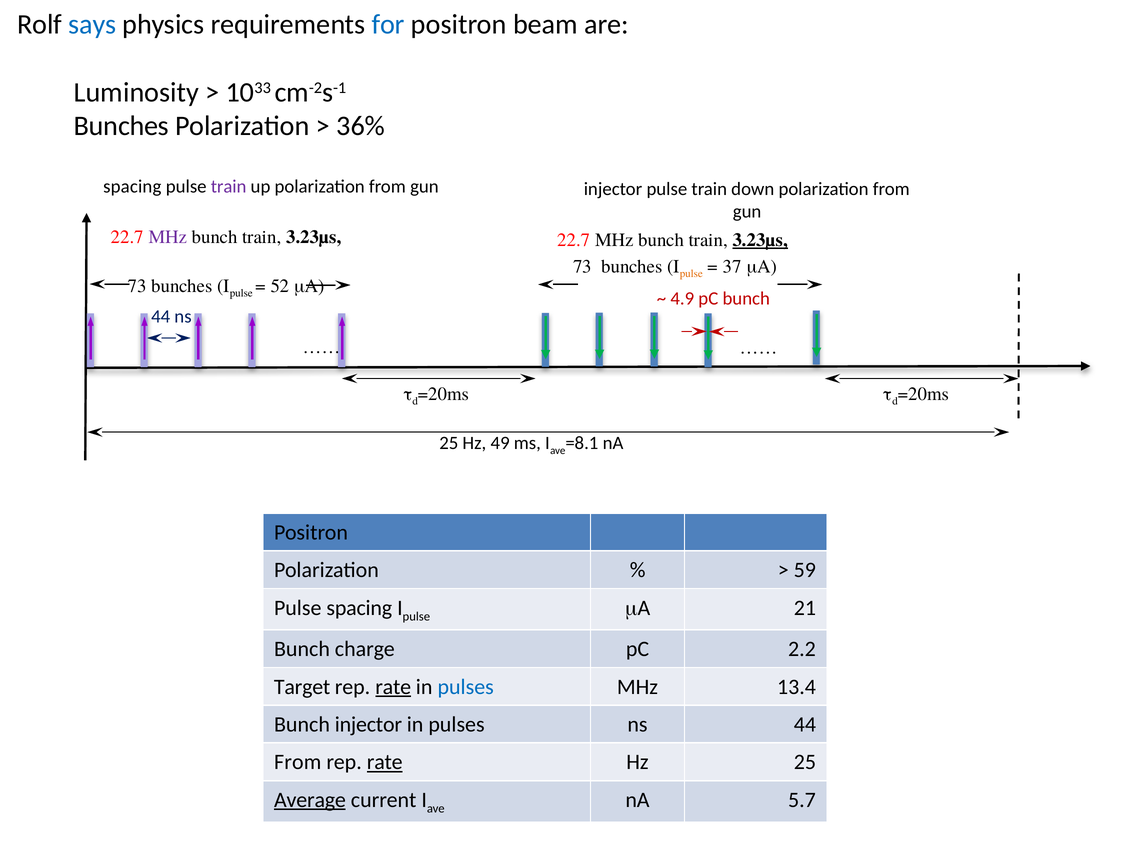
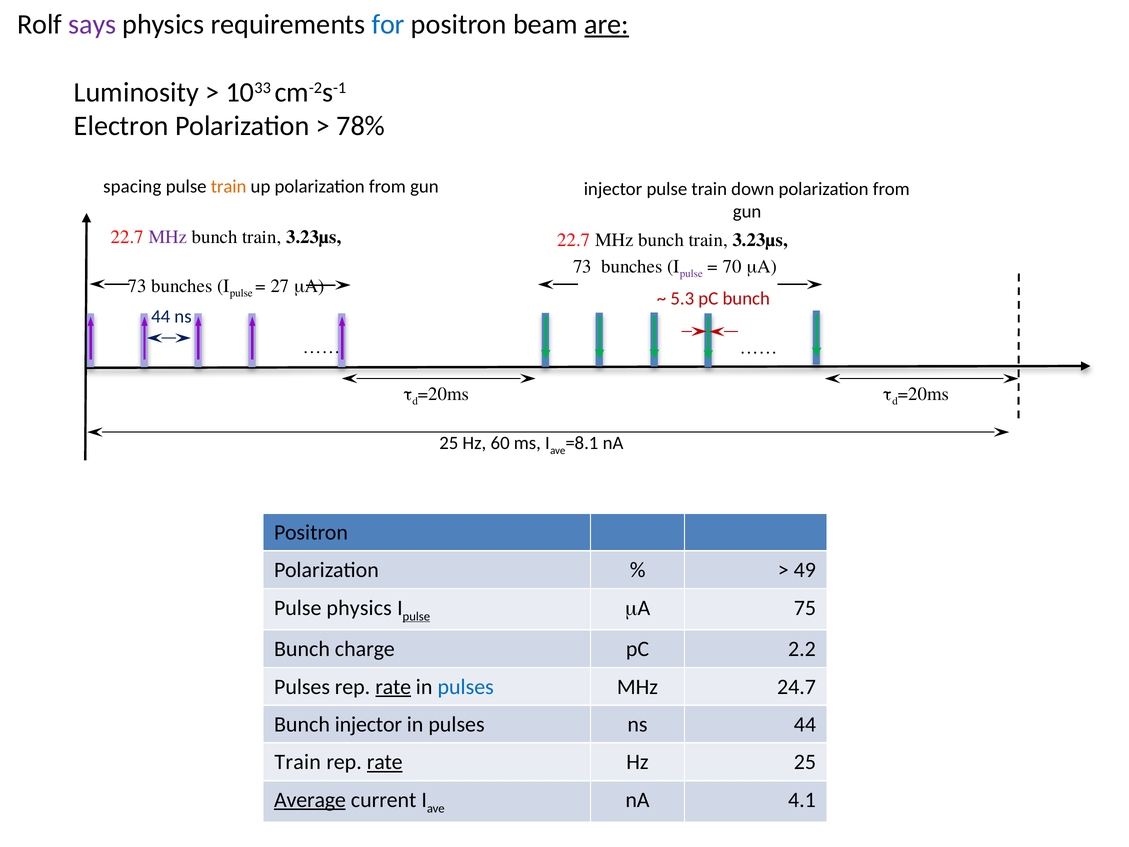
says colour: blue -> purple (92, 24)
are underline: none -> present (607, 24)
Bunches: Bunches -> Electron (121, 126)
36%: 36% -> 78% (361, 126)
train colour: purple -> orange (229, 187)
3.23µs underline: present -> none (760, 240)
pulse colour: orange -> purple (691, 274)
37: 37 -> 70 (732, 266)
52: 52 -> 27 (280, 286)
4.9: 4.9 -> 5.3 (682, 298)
49: 49 -> 60 (500, 443)
59: 59 -> 49 (805, 570)
Pulse spacing: spacing -> physics (359, 608)
pulse underline: none -> present (416, 616)
21: 21 -> 75 (805, 608)
Target: Target -> Pulses (302, 687)
13.4: 13.4 -> 24.7 (797, 687)
From: From -> Train (298, 762)
5.7: 5.7 -> 4.1 (802, 800)
